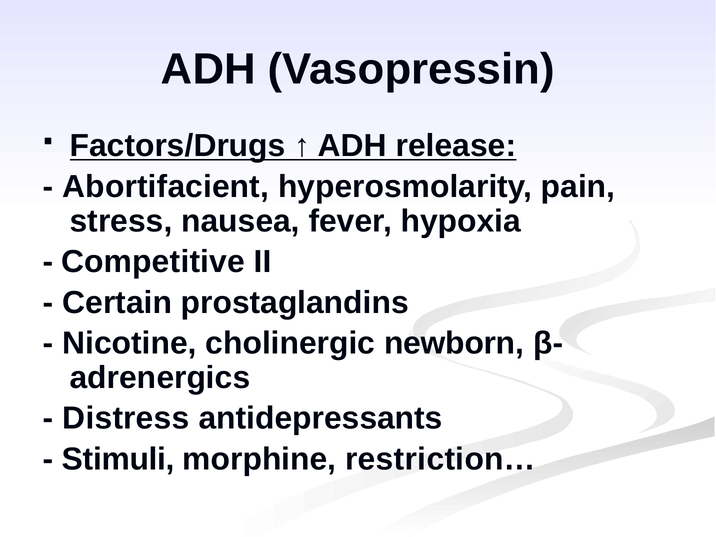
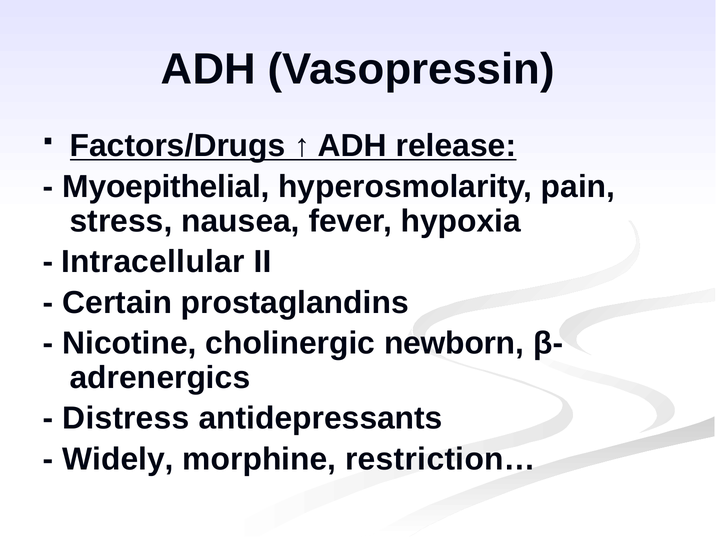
Abortifacient: Abortifacient -> Myoepithelial (166, 187)
Competitive: Competitive -> Intracellular (153, 262)
Stimuli: Stimuli -> Widely (118, 459)
